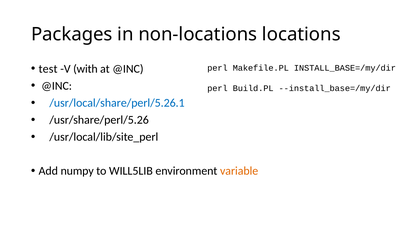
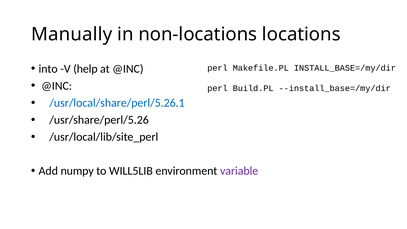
Packages: Packages -> Manually (72, 34)
test: test -> into (48, 69)
with: with -> help (85, 69)
variable colour: orange -> purple (239, 171)
